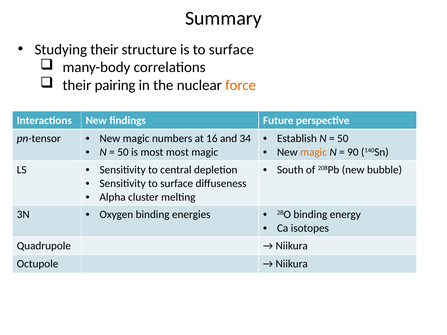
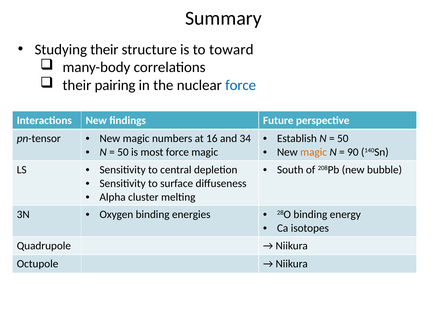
is to surface: surface -> toward (231, 50)
force colour: orange -> blue (241, 85)
most most: most -> force (177, 152)
